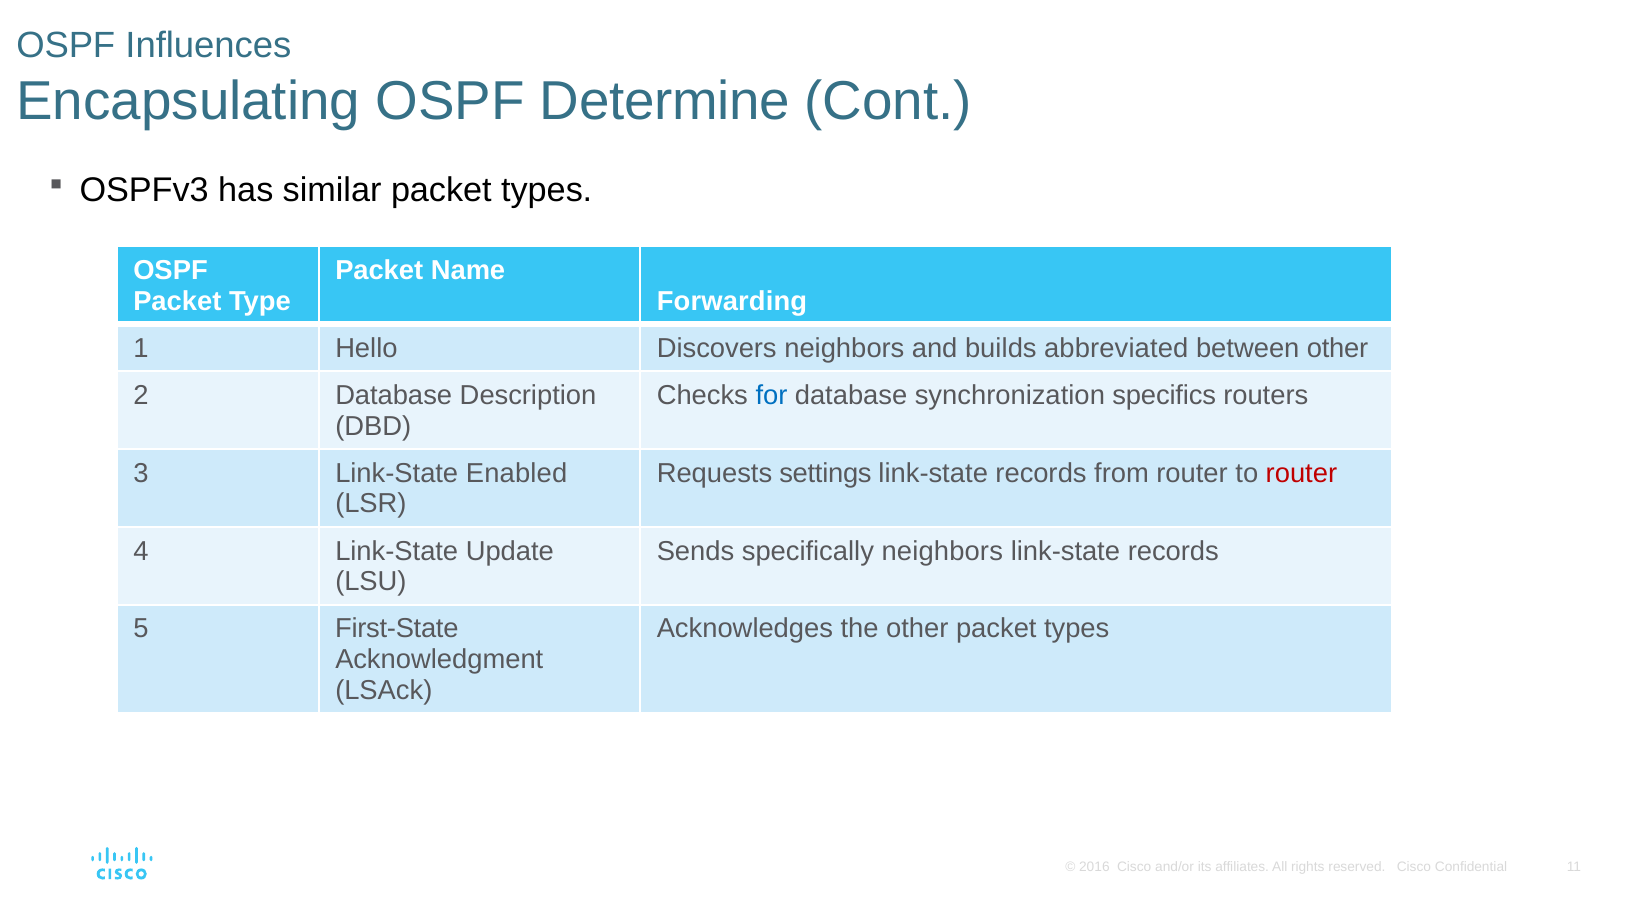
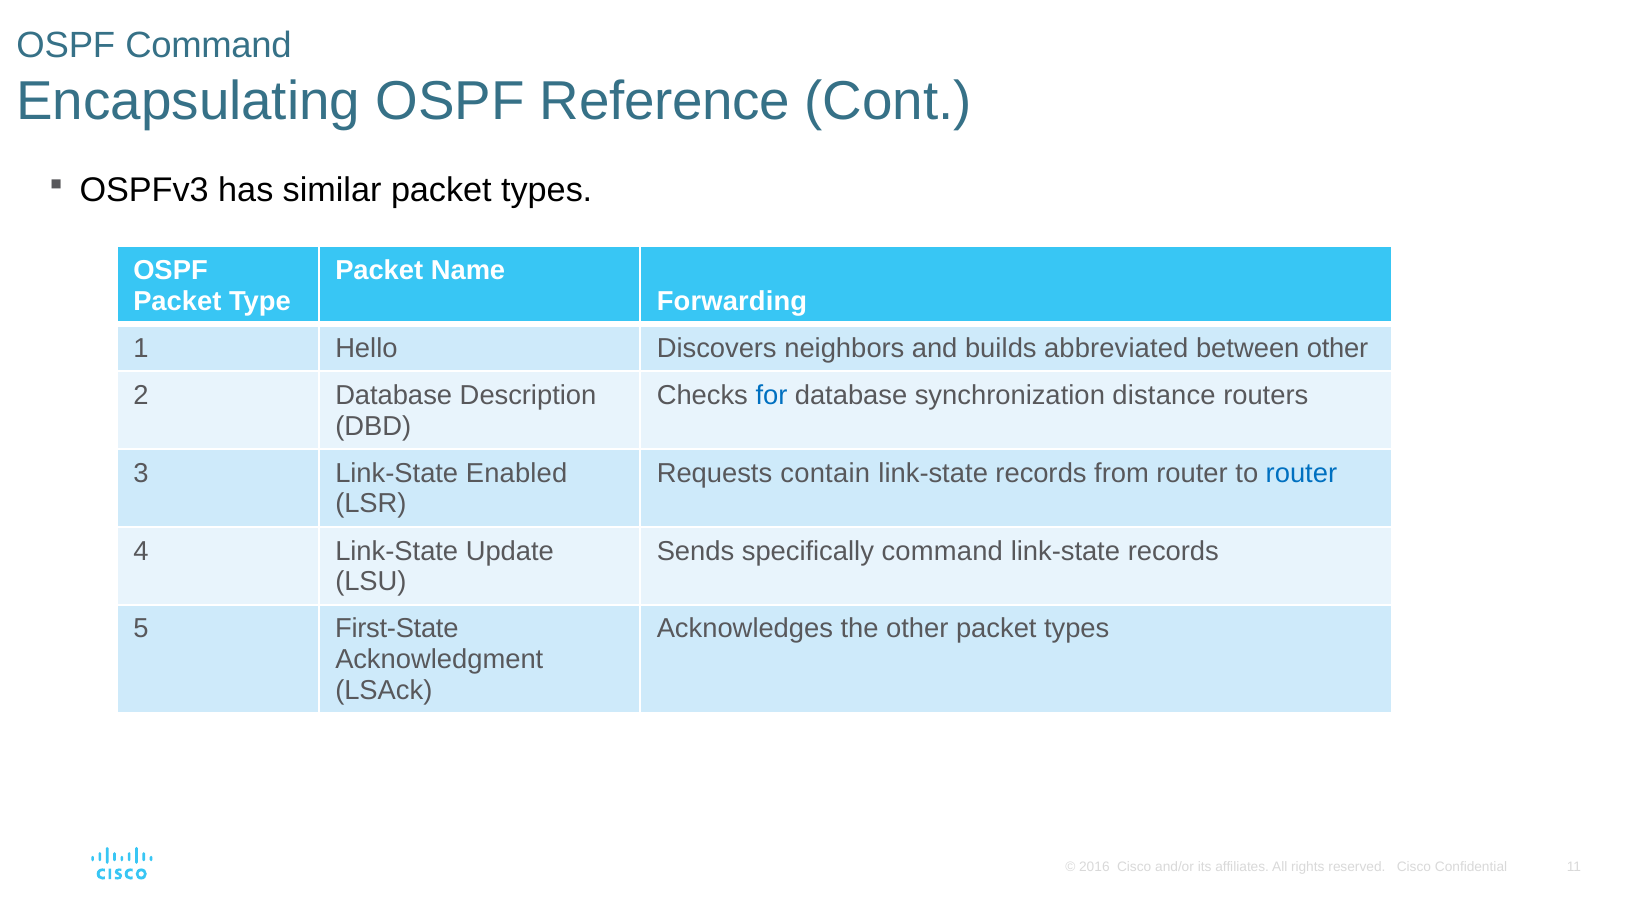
OSPF Influences: Influences -> Command (209, 45)
Determine: Determine -> Reference (665, 101)
specifics: specifics -> distance (1164, 396)
settings: settings -> contain (825, 473)
router colour: red -> blue (1301, 473)
specifically neighbors: neighbors -> command (942, 551)
